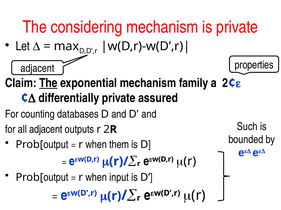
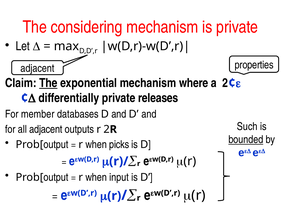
family: family -> where (194, 83)
assured: assured -> releases (158, 98)
counting: counting -> member (38, 114)
bounded underline: none -> present (246, 140)
them: them -> picks (119, 145)
